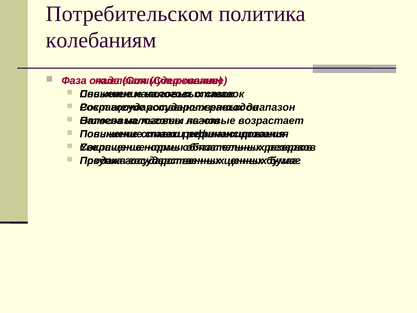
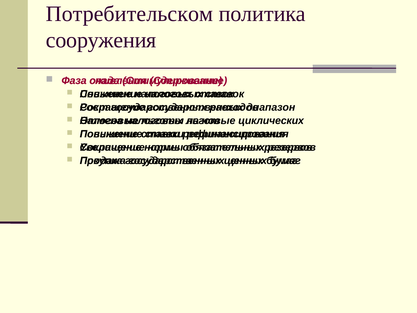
колебаниям: колебаниям -> сооружения (101, 40)
возрастает: возрастает -> циклических (271, 121)
